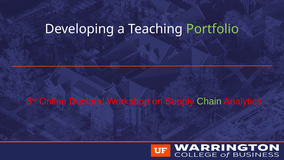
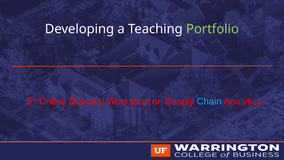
Chain colour: light green -> light blue (209, 101)
